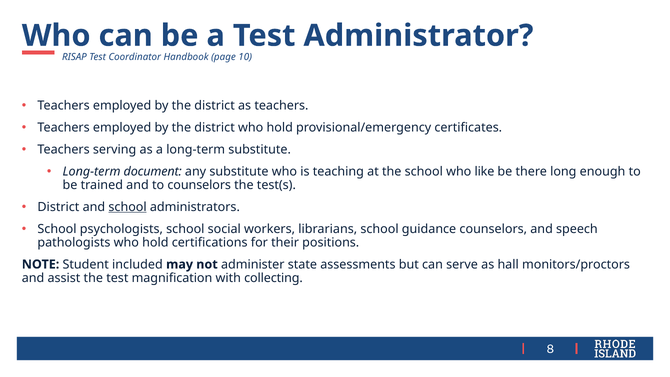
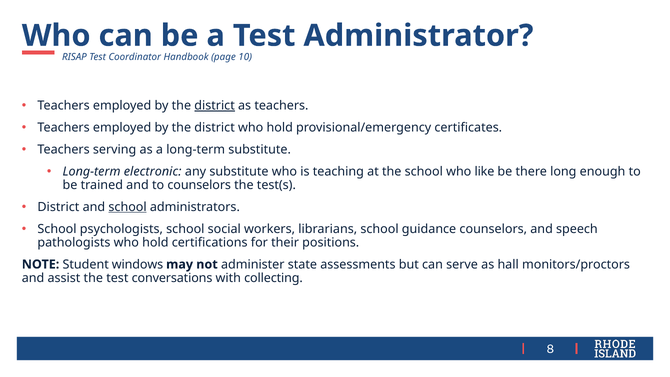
district underline: none -> present (215, 106)
document: document -> electronic (153, 171)
included: included -> windows (138, 264)
magnification: magnification -> conversations (172, 278)
